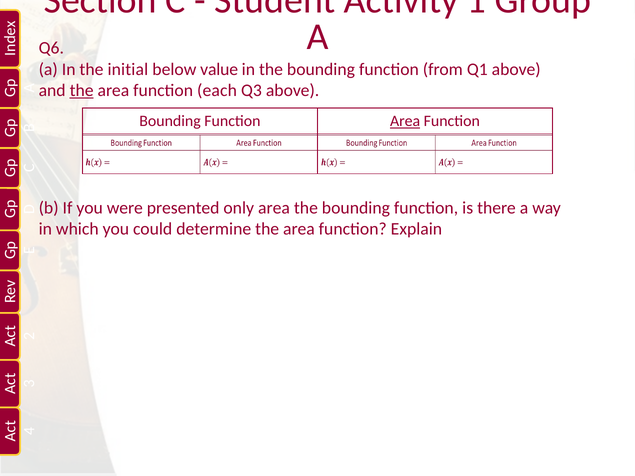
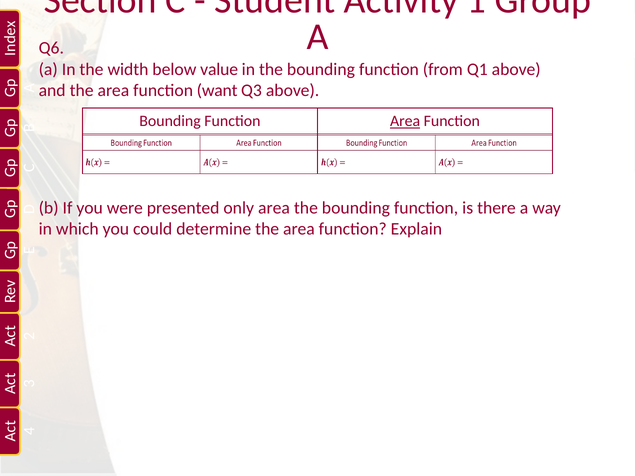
initial: initial -> width (128, 69)
the underline: present -> none (82, 90)
each: each -> want (217, 90)
